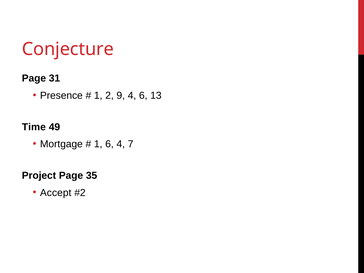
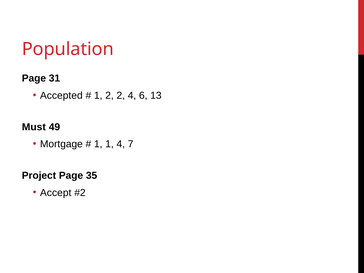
Conjecture: Conjecture -> Population (68, 49)
Presence: Presence -> Accepted (61, 96)
2 9: 9 -> 2 (121, 96)
Time: Time -> Must (34, 127)
1 6: 6 -> 1 (109, 144)
